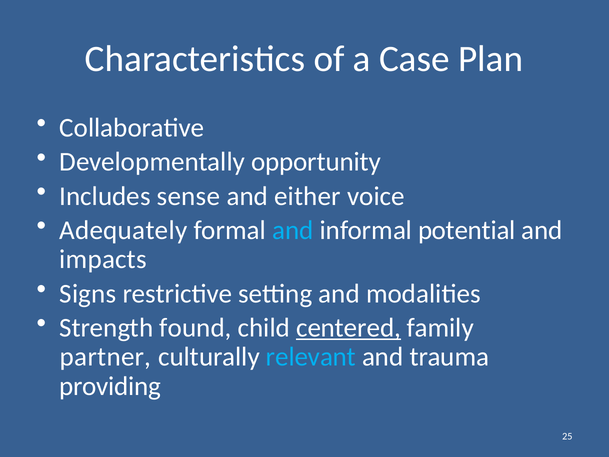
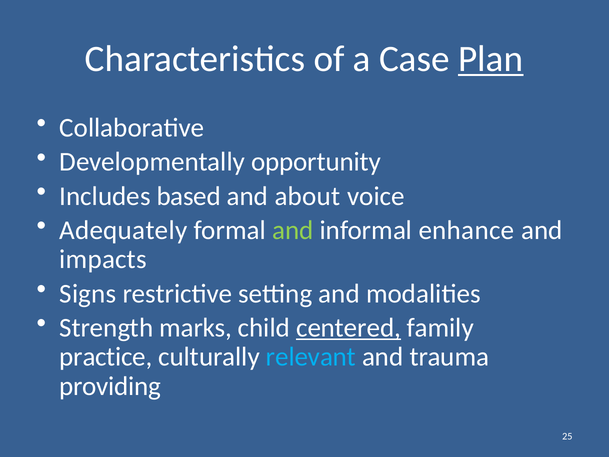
Plan underline: none -> present (491, 59)
sense: sense -> based (189, 196)
either: either -> about (307, 196)
and colour: light blue -> light green (293, 230)
potential: potential -> enhance (466, 230)
found: found -> marks (196, 328)
partner: partner -> practice (106, 357)
